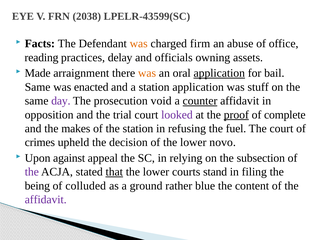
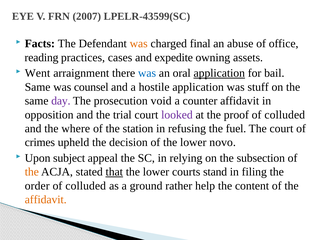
2038: 2038 -> 2007 (87, 16)
firm: firm -> final (200, 44)
delay: delay -> cases (120, 57)
officials: officials -> expedite (174, 57)
Made: Made -> Went (38, 73)
was colour: orange -> blue (147, 73)
enacted: enacted -> counsel (91, 87)
a station: station -> hostile (154, 87)
counter underline: present -> none (200, 101)
proof underline: present -> none (236, 115)
complete: complete -> colluded (285, 115)
makes: makes -> where (76, 129)
against: against -> subject (69, 158)
the colour: purple -> orange (32, 172)
being: being -> order (37, 186)
blue: blue -> help (205, 186)
affidavit colour: purple -> orange (46, 200)
